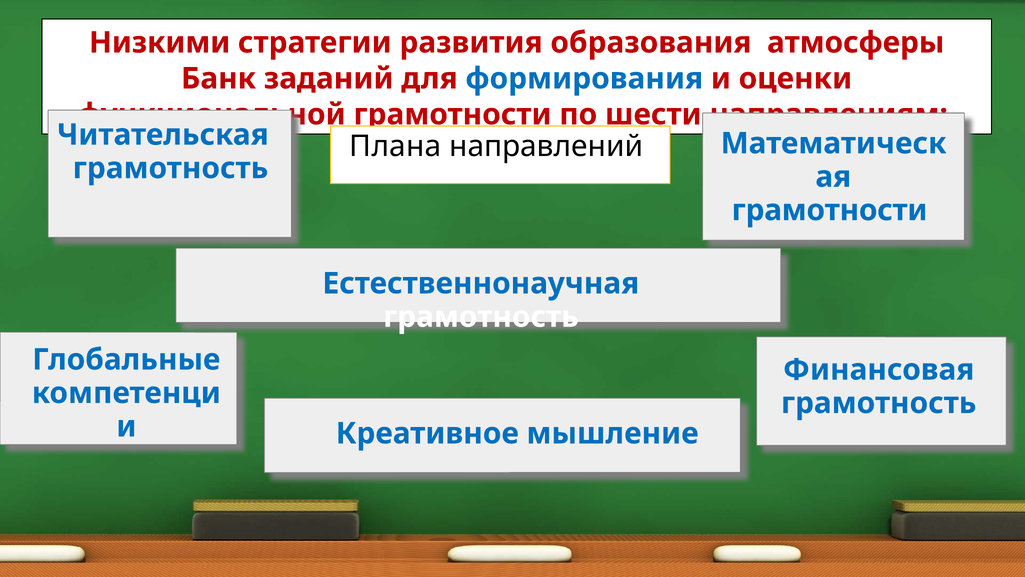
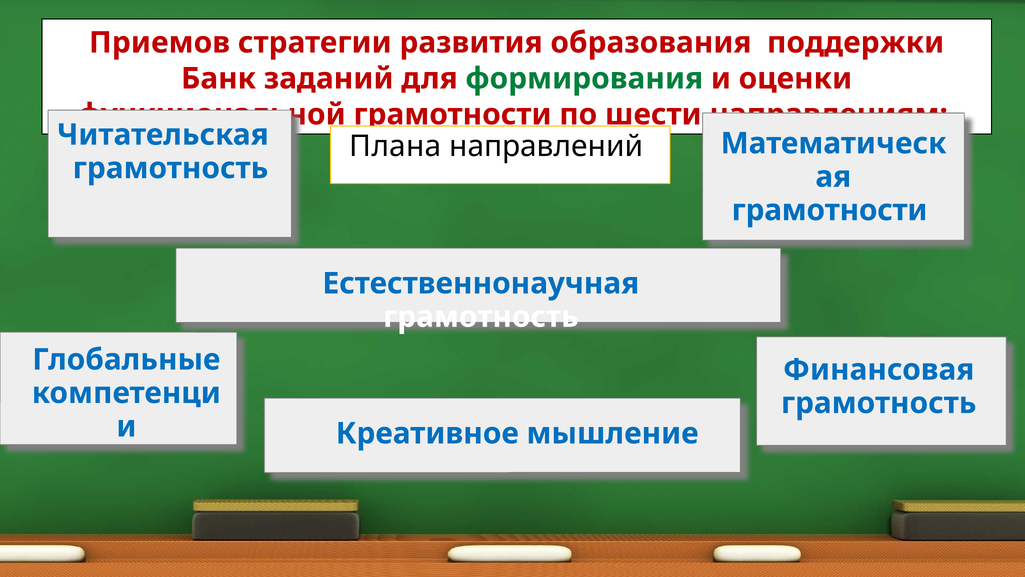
Низкими: Низкими -> Приемов (160, 43)
атмосферы: атмосферы -> поддержки (856, 43)
формирования colour: blue -> green (584, 79)
